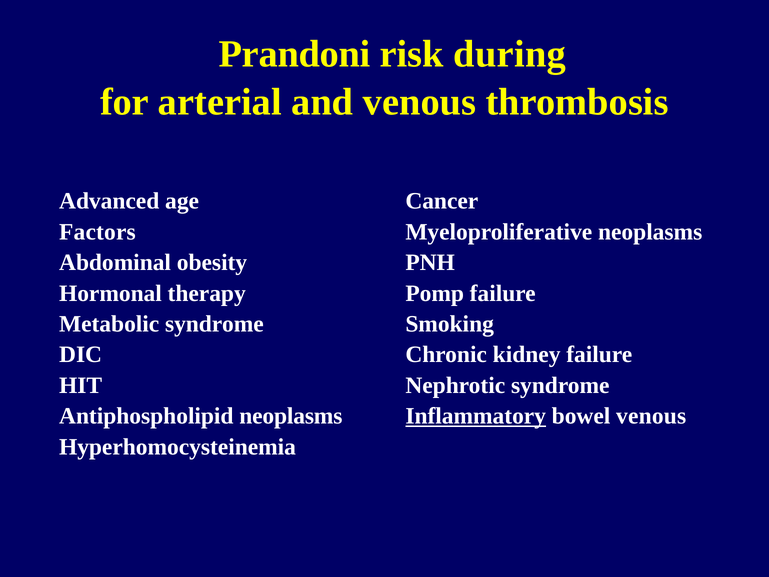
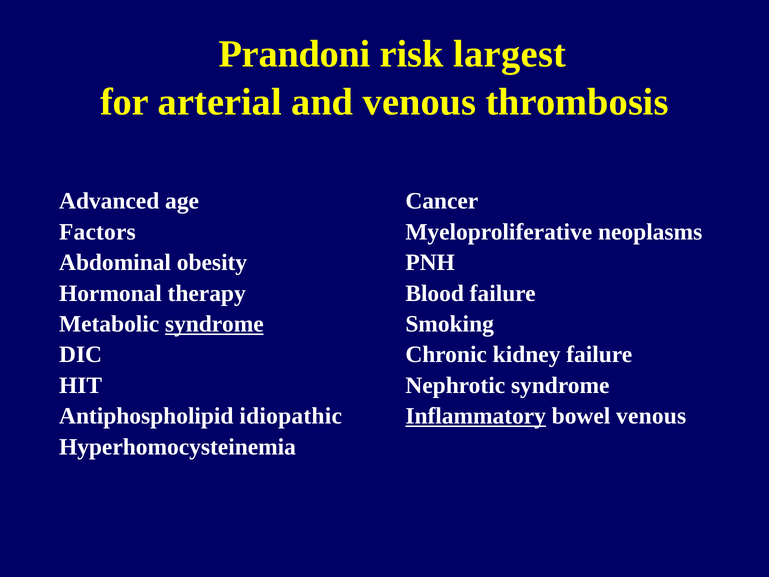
during: during -> largest (510, 54)
Pomp: Pomp -> Blood (435, 293)
syndrome underline: none -> present (214, 324)
Antiphospholipid neoplasms: neoplasms -> idiopathic (291, 416)
